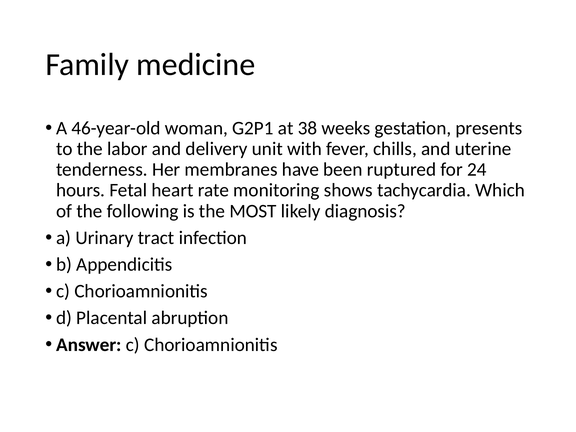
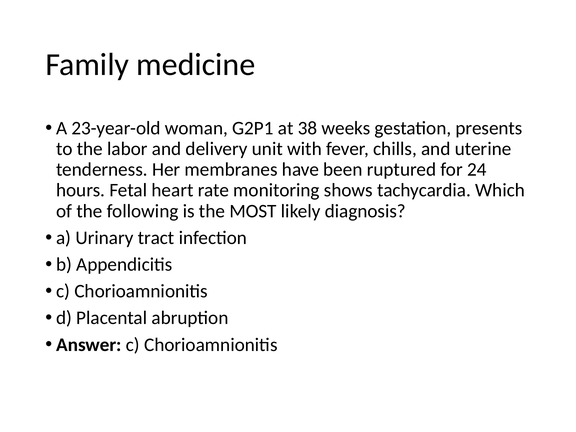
46-year-old: 46-year-old -> 23-year-old (116, 128)
